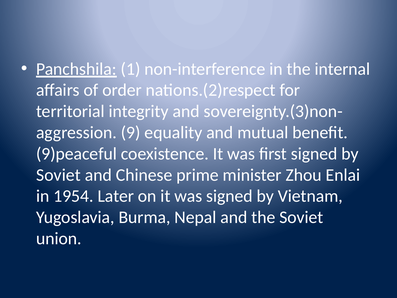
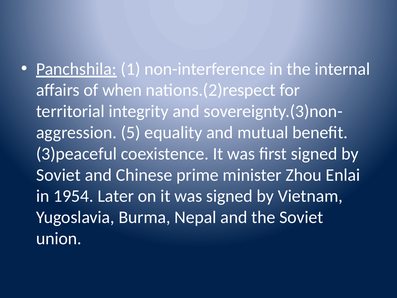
order: order -> when (122, 90)
9: 9 -> 5 (131, 132)
9)peaceful: 9)peaceful -> 3)peaceful (76, 154)
